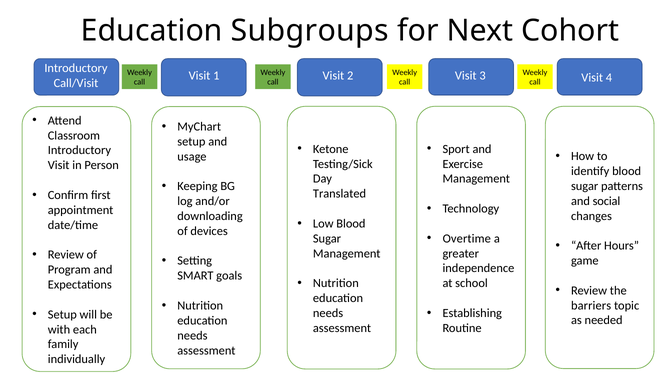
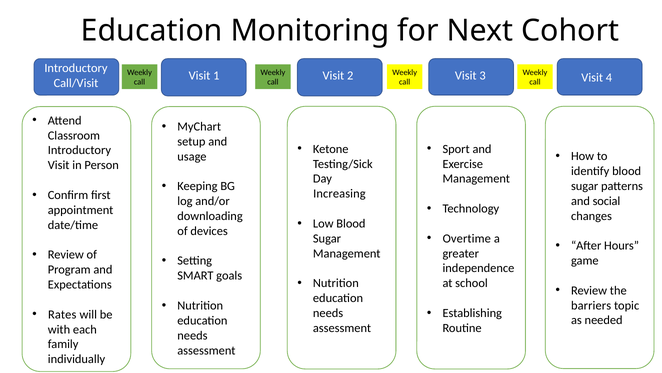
Subgroups: Subgroups -> Monitoring (310, 31)
Translated: Translated -> Increasing (339, 193)
Setup: Setup -> Rates (62, 314)
